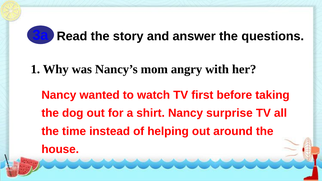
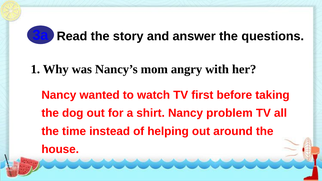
surprise: surprise -> problem (229, 113)
